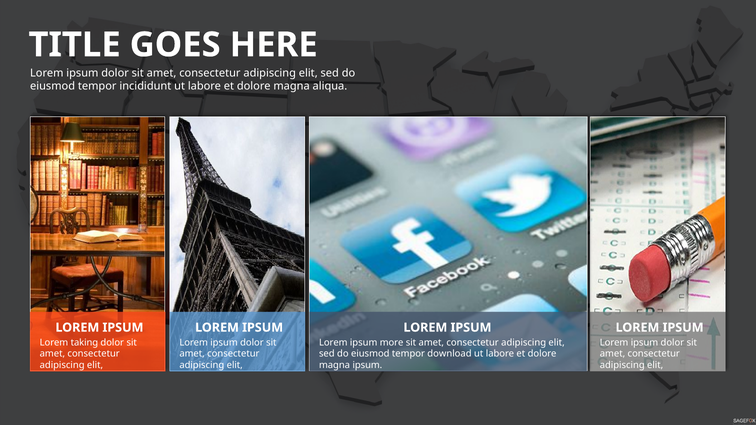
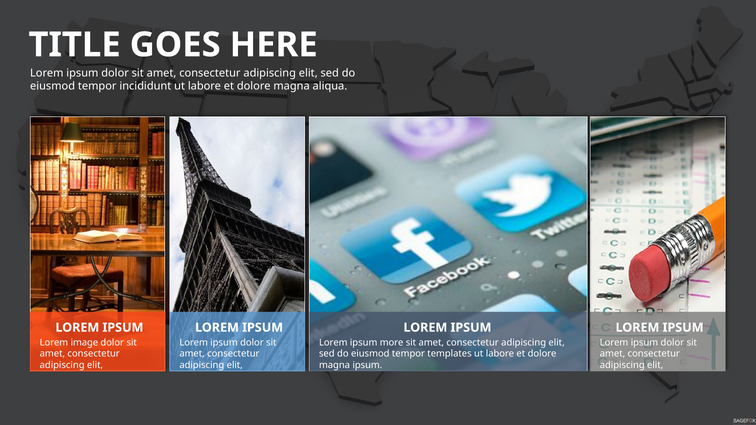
taking: taking -> image (84, 343)
download: download -> templates (450, 354)
